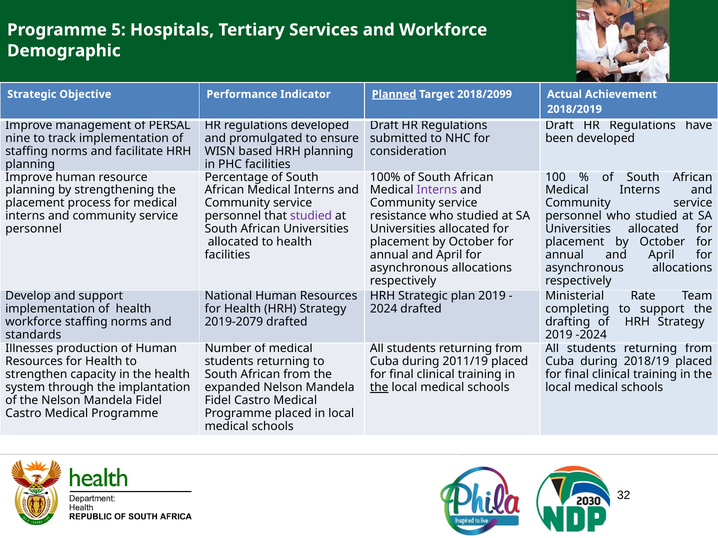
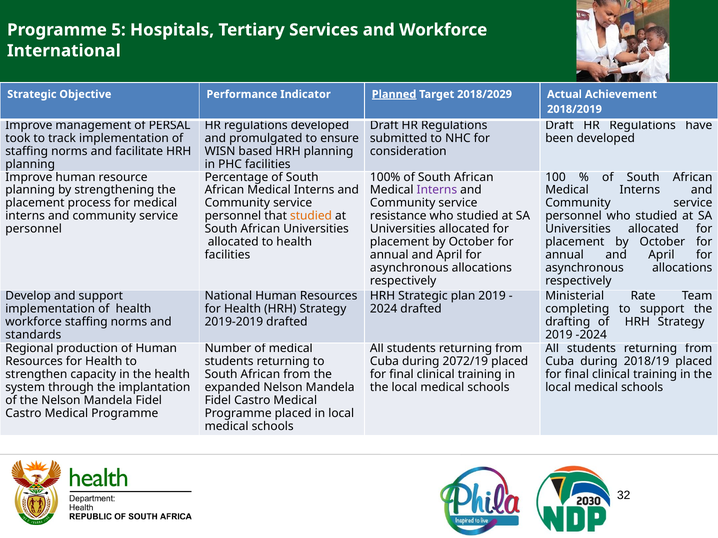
Demographic: Demographic -> International (64, 51)
2018/2099: 2018/2099 -> 2018/2029 (485, 94)
nine: nine -> took (18, 138)
studied colour: purple -> orange (311, 216)
2019-2079: 2019-2079 -> 2019-2019 (234, 322)
Illnesses: Illnesses -> Regional (29, 349)
2011/19: 2011/19 -> 2072/19 (465, 362)
the underline: present -> none (379, 388)
